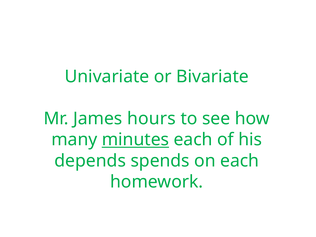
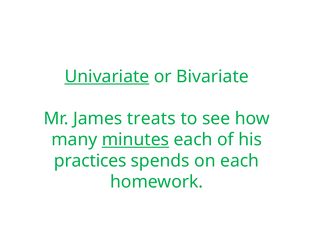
Univariate underline: none -> present (107, 77)
hours: hours -> treats (151, 119)
depends: depends -> practices (90, 161)
